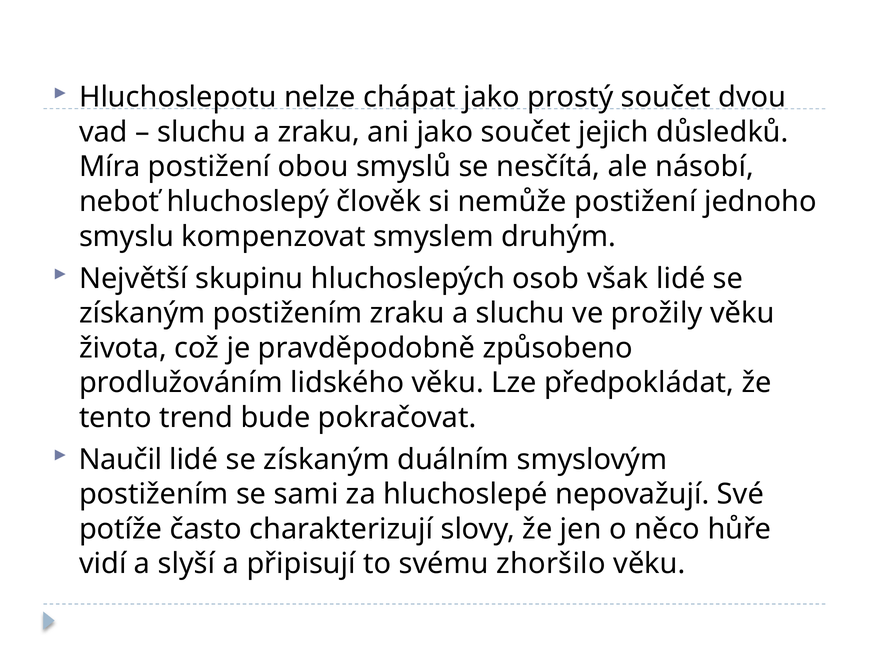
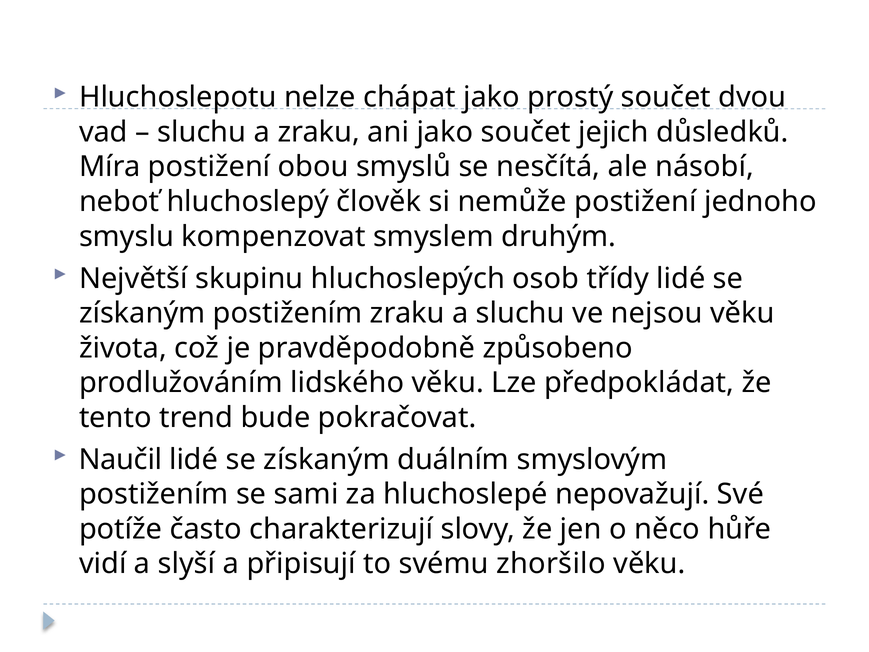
však: však -> třídy (618, 278)
prožily: prožily -> nejsou (657, 313)
